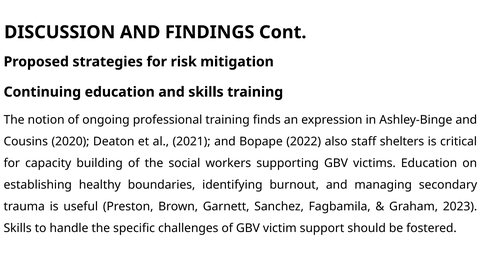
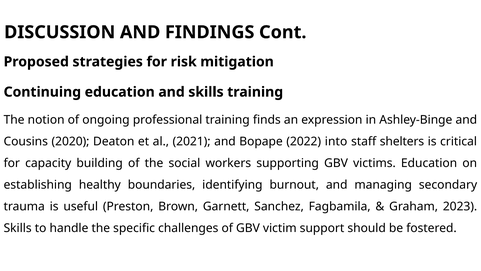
also: also -> into (336, 141)
